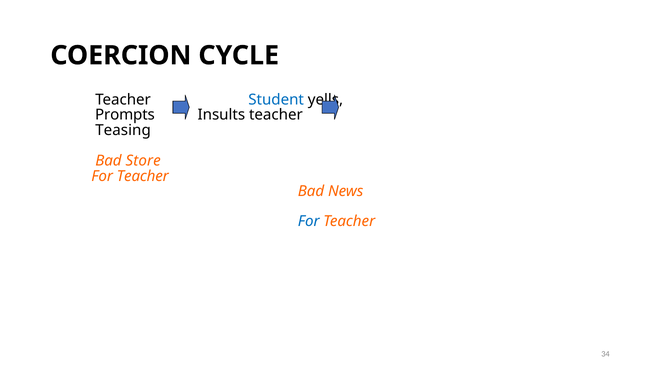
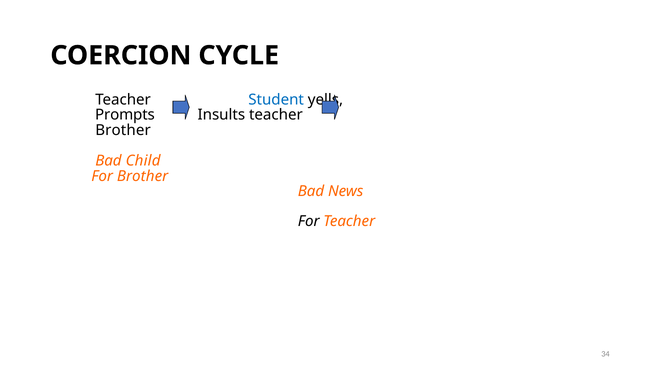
Teasing: Teasing -> Brother (123, 130)
Store: Store -> Child (143, 161)
Teacher: Teacher -> Brother (143, 176)
For colour: blue -> black (309, 221)
